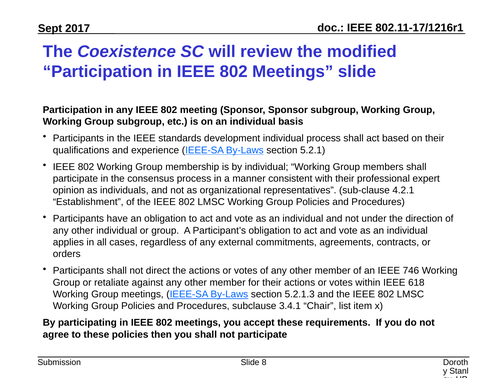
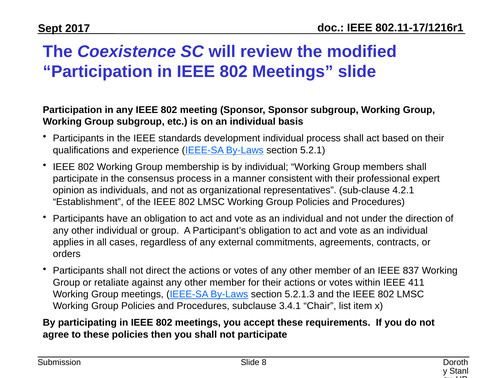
746: 746 -> 837 (411, 270)
618: 618 -> 411 (416, 282)
